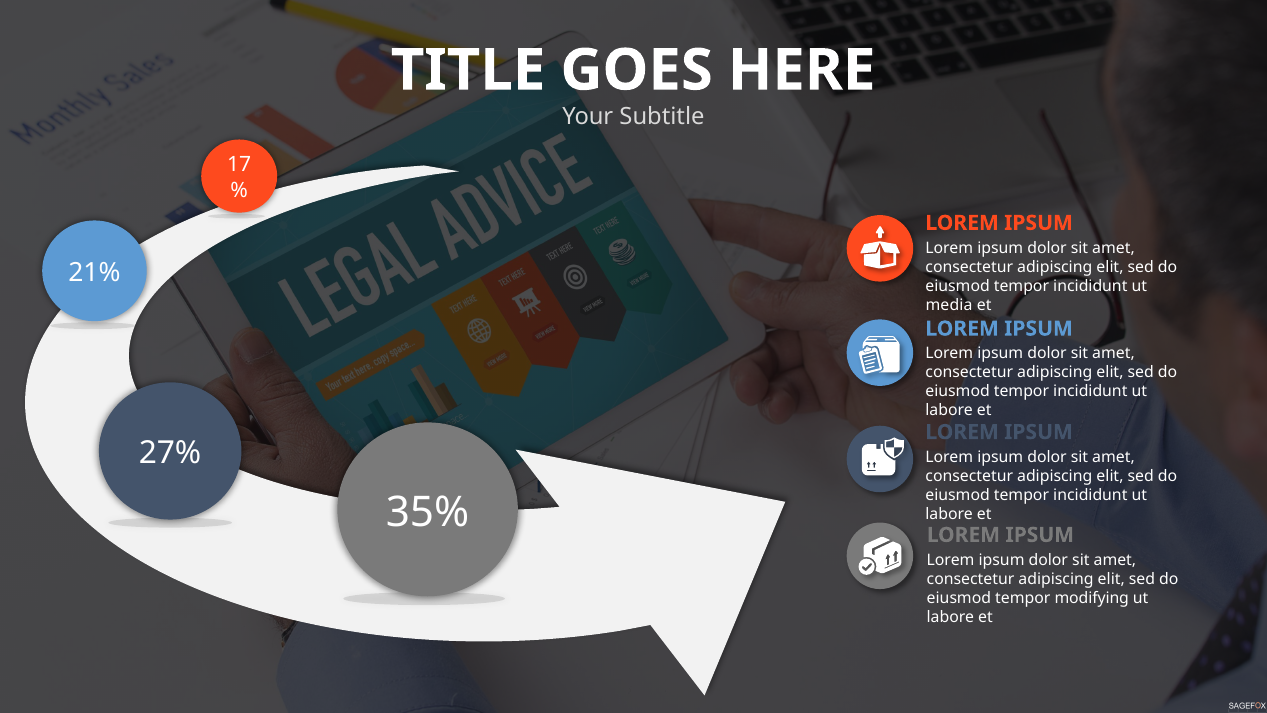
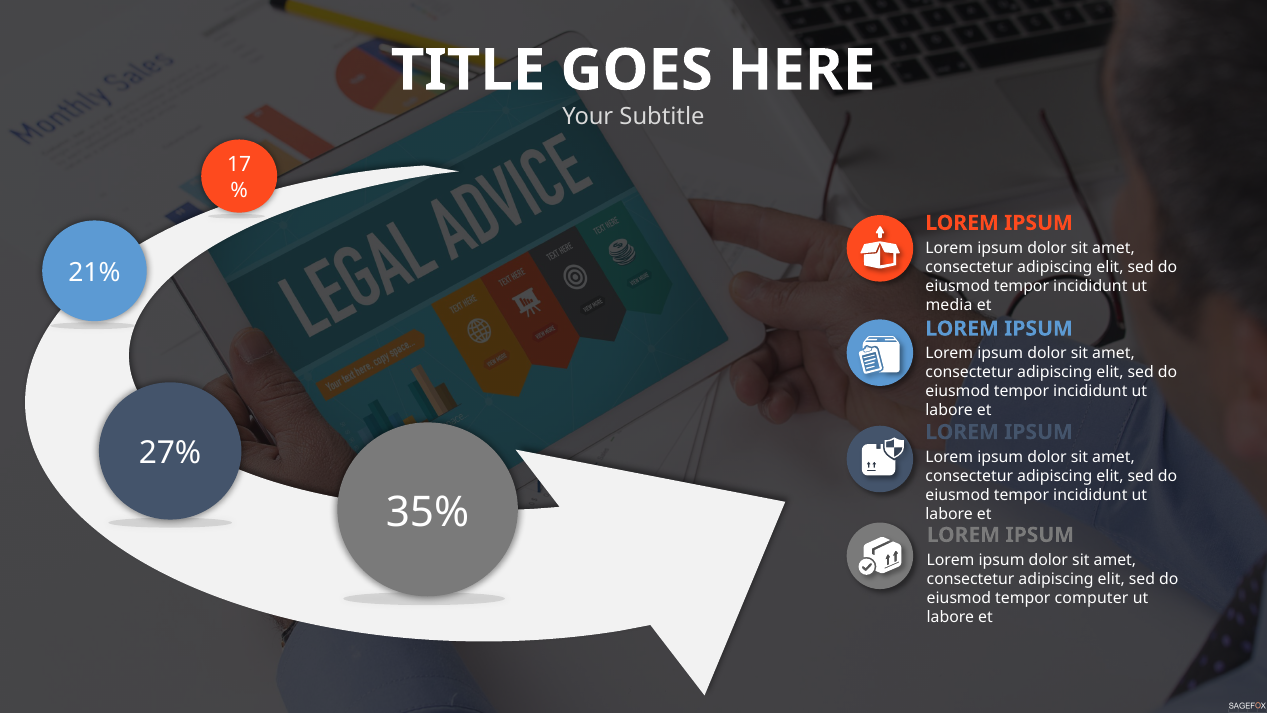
modifying: modifying -> computer (1092, 598)
